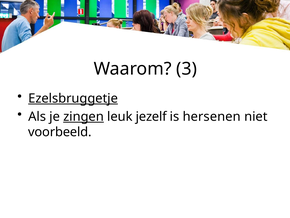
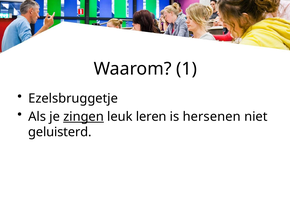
3: 3 -> 1 (187, 69)
Ezelsbruggetje underline: present -> none (73, 98)
jezelf: jezelf -> leren (151, 116)
voorbeeld: voorbeeld -> geluisterd (60, 132)
